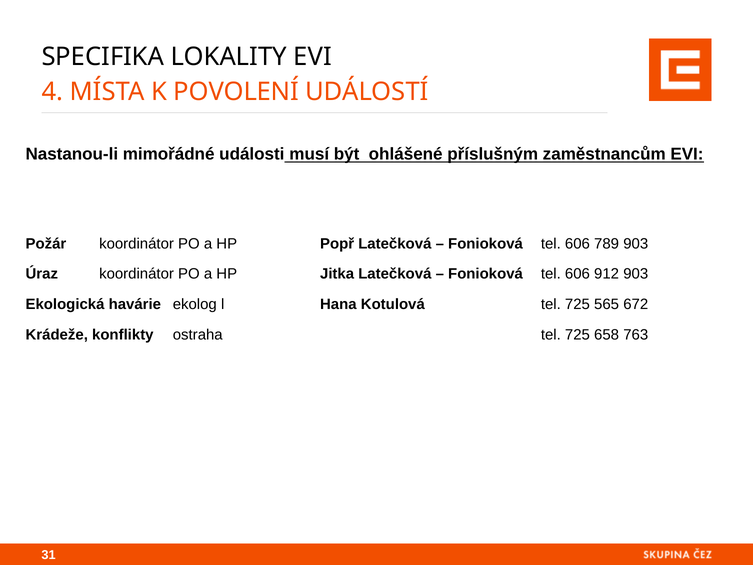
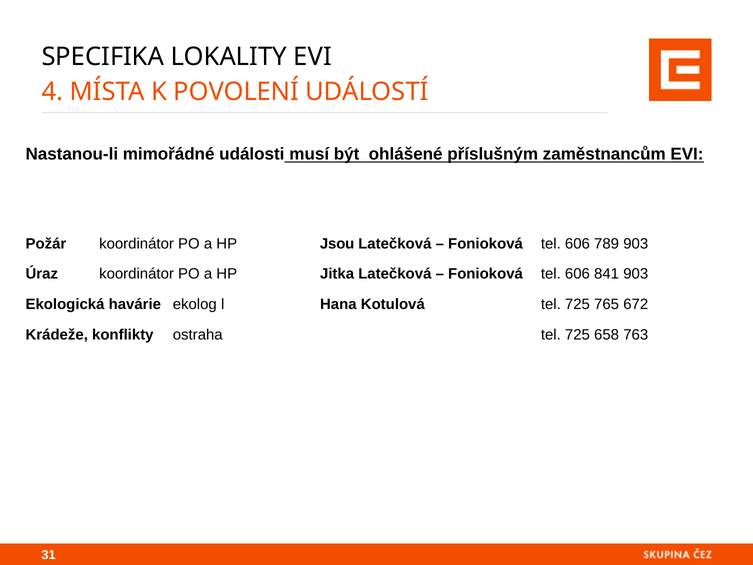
Popř: Popř -> Jsou (337, 244)
912: 912 -> 841 (607, 274)
565: 565 -> 765 (607, 304)
